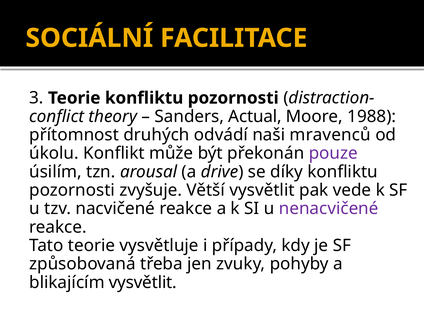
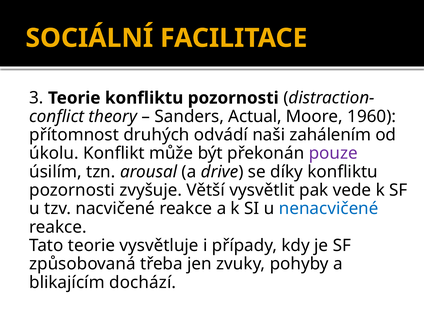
1988: 1988 -> 1960 (372, 116)
mravenců: mravenců -> zahálením (330, 135)
nenacvičené colour: purple -> blue (329, 209)
blikajícím vysvětlit: vysvětlit -> dochází (143, 282)
